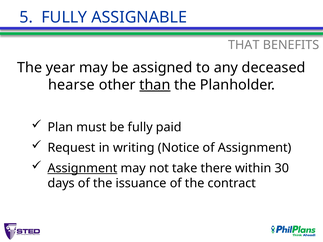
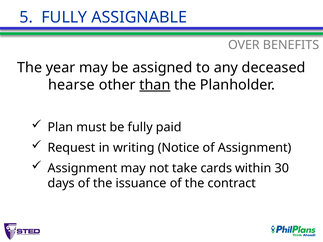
THAT: THAT -> OVER (244, 45)
Assignment underline: present -> none (82, 168)
there: there -> cards (216, 168)
